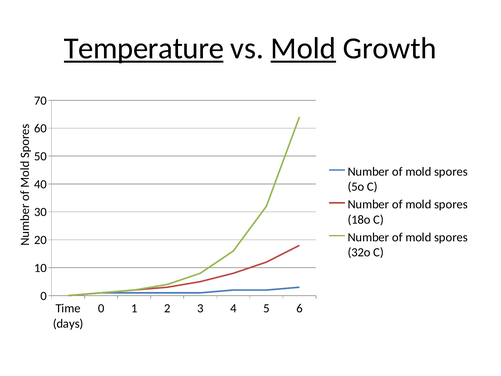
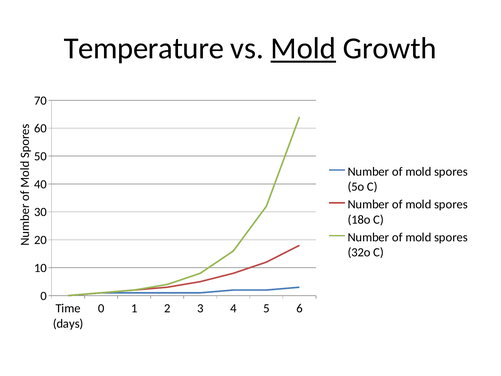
Temperature underline: present -> none (144, 48)
